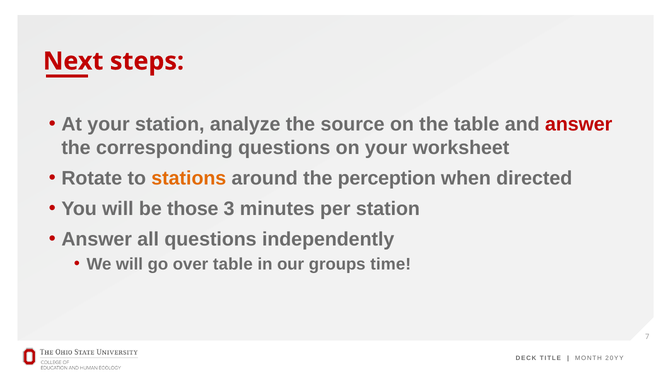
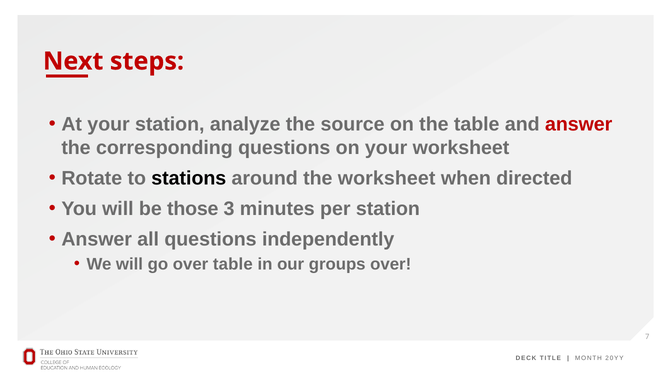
stations colour: orange -> black (189, 179)
the perception: perception -> worksheet (387, 179)
groups time: time -> over (391, 265)
